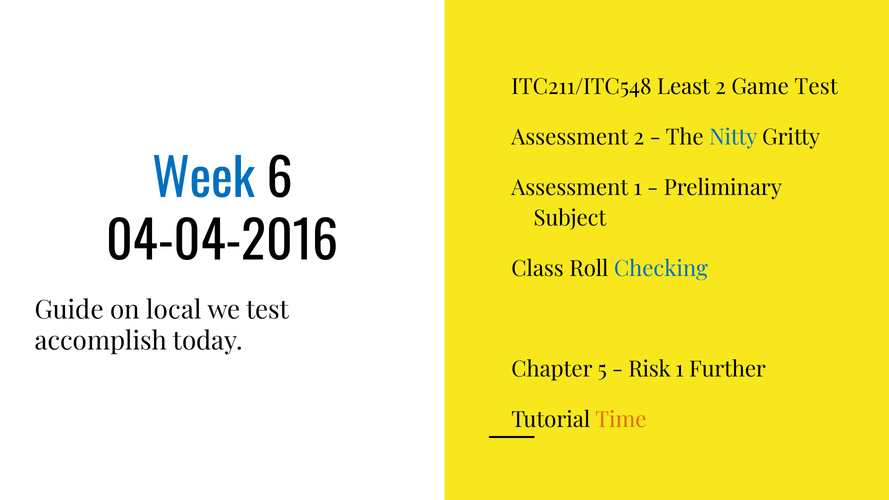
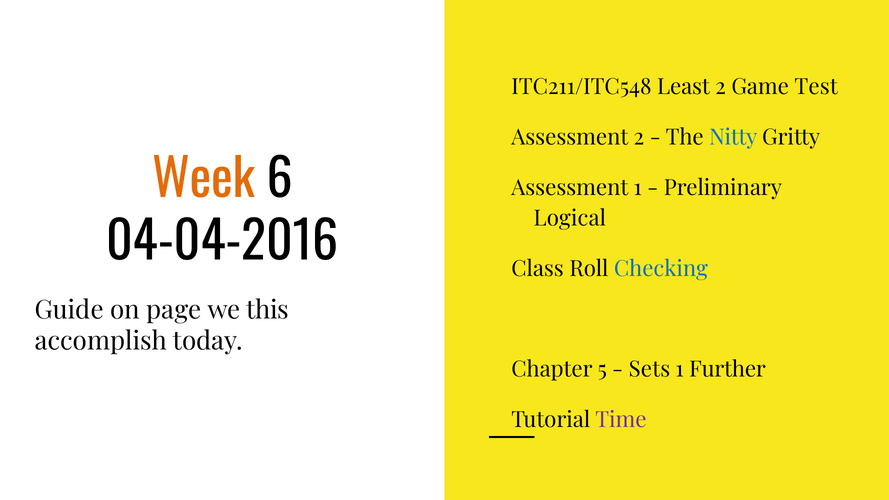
Week colour: blue -> orange (204, 180)
Subject: Subject -> Logical (570, 218)
local: local -> page (174, 310)
we test: test -> this (268, 310)
Risk: Risk -> Sets (649, 370)
Time colour: orange -> purple (621, 420)
